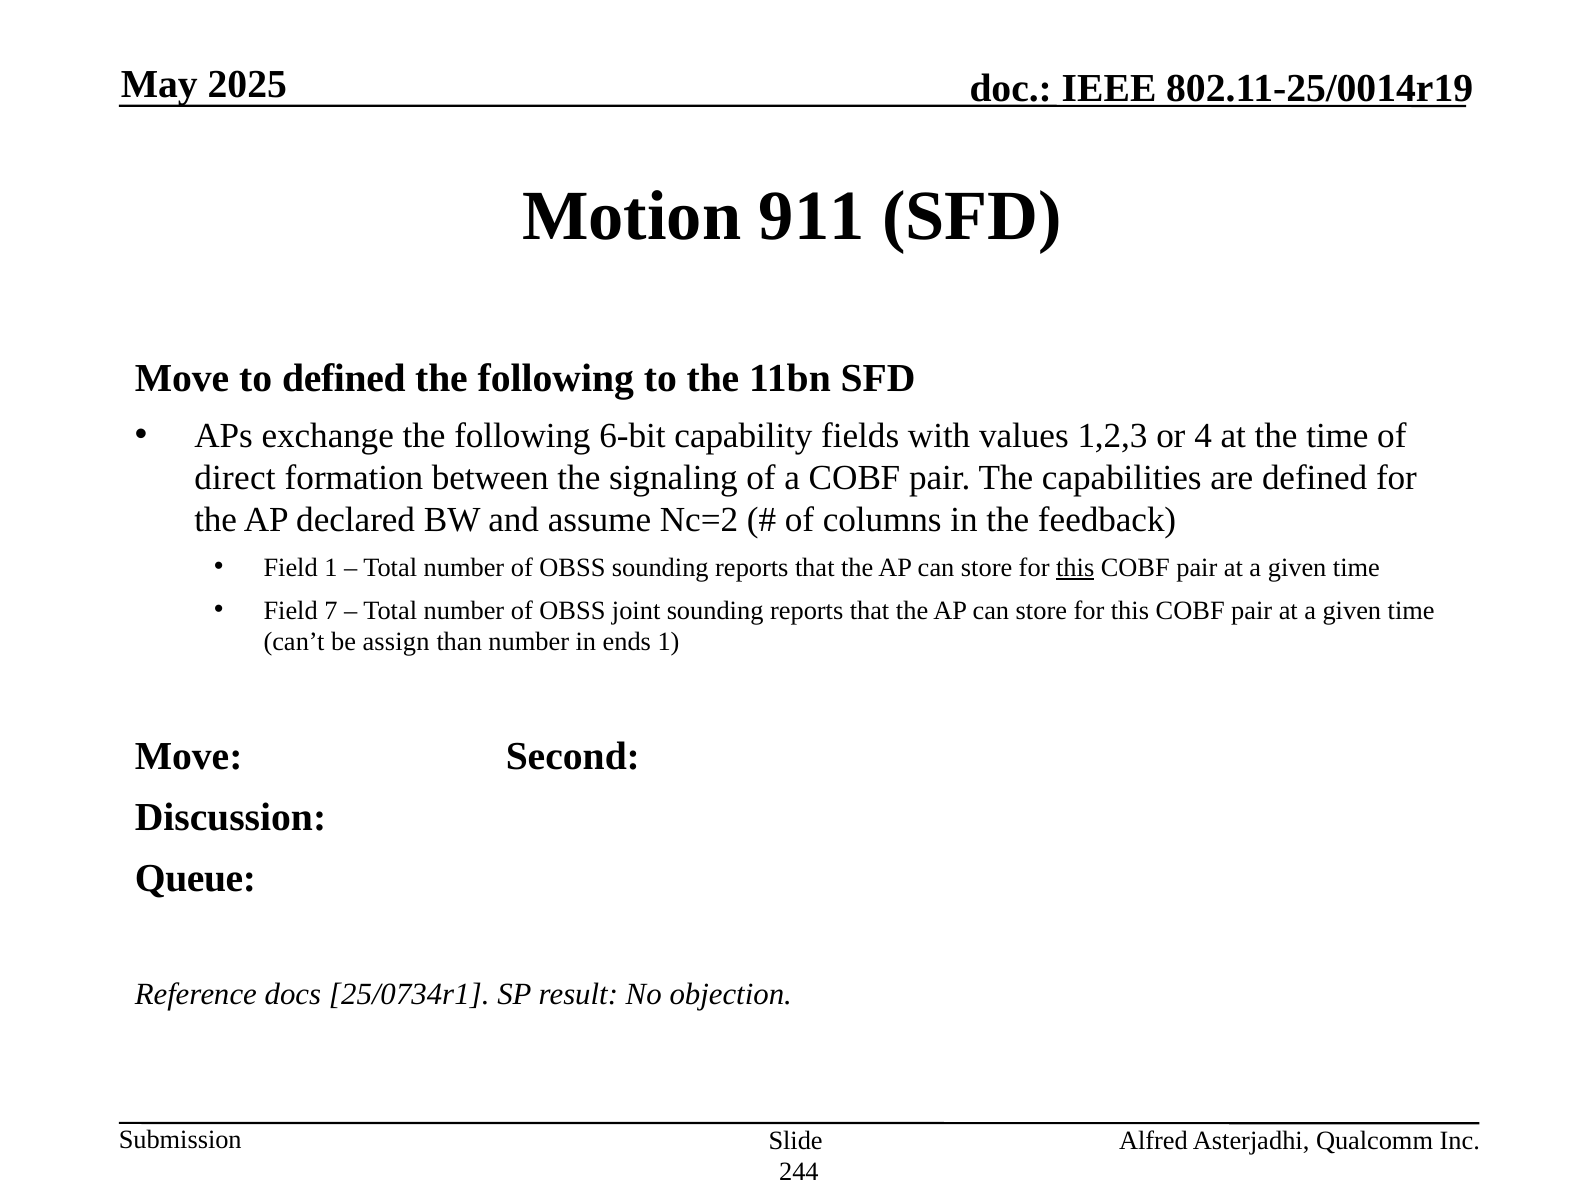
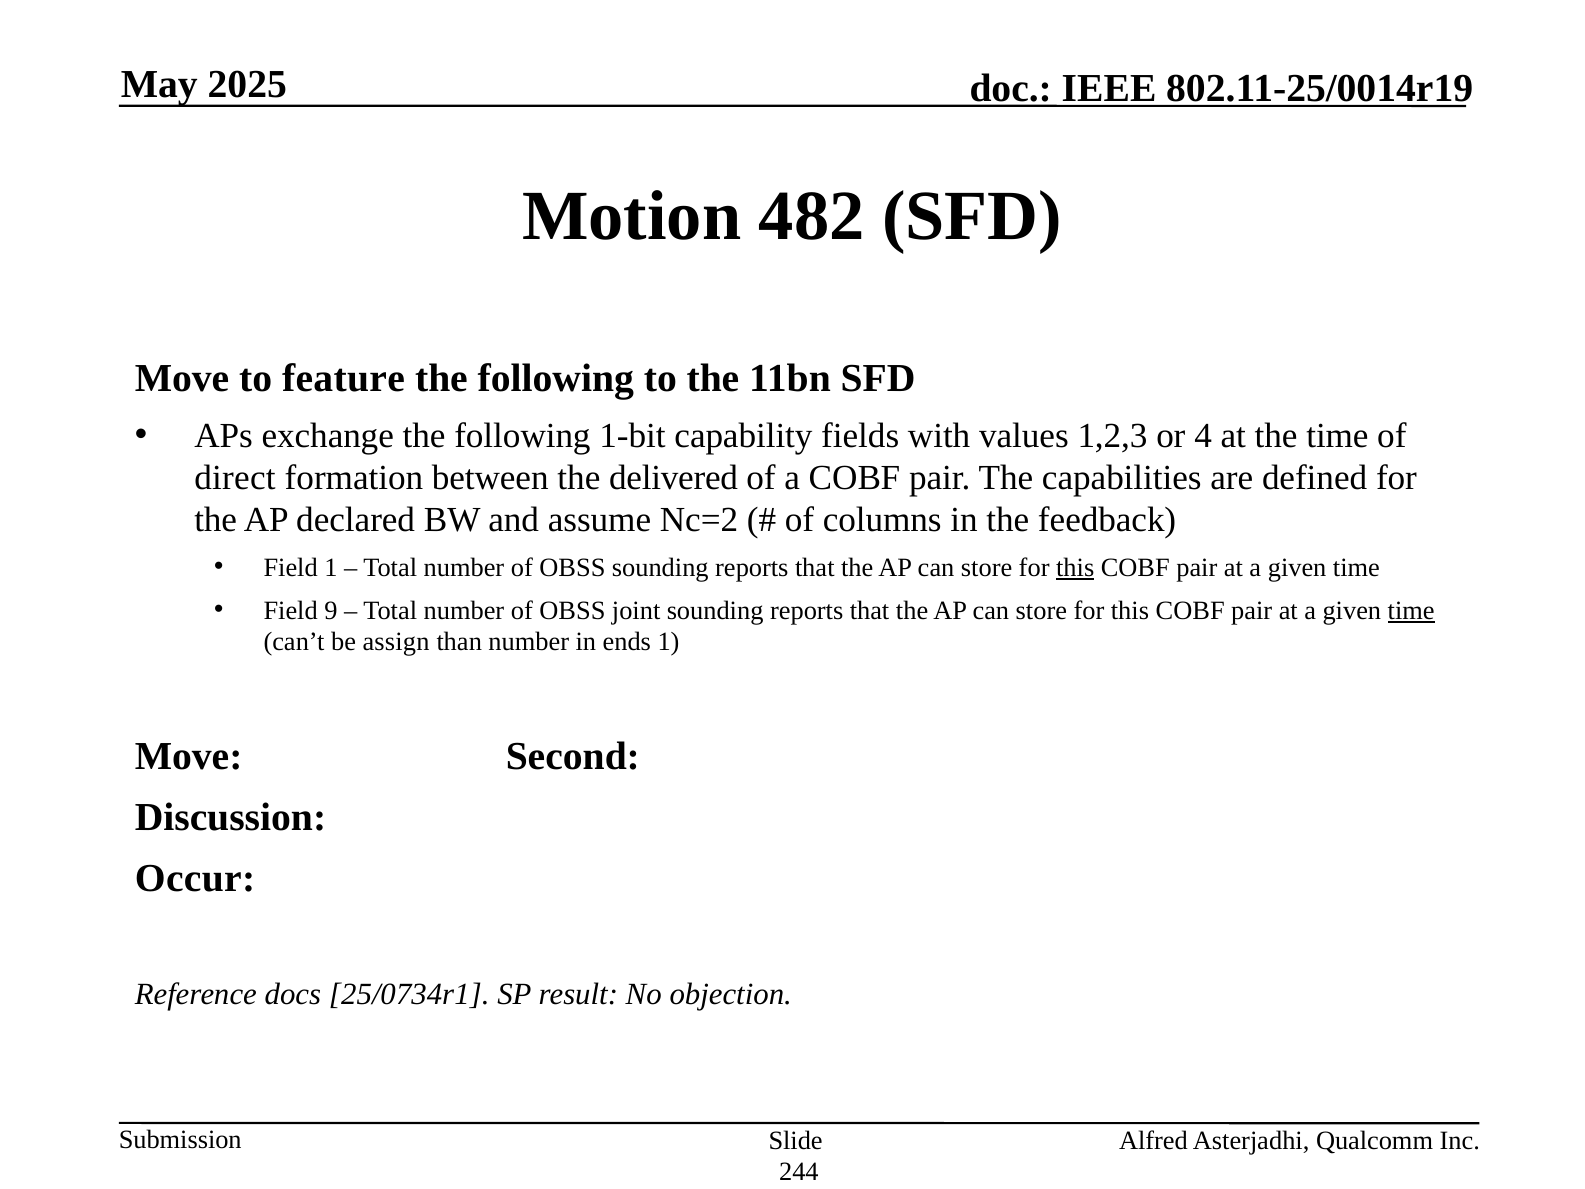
911: 911 -> 482 (812, 216)
to defined: defined -> feature (344, 378)
6-bit: 6-bit -> 1-bit (632, 436)
signaling: signaling -> delivered (674, 478)
7: 7 -> 9 (331, 610)
time underline: none -> present (1411, 610)
Queue: Queue -> Occur (195, 878)
